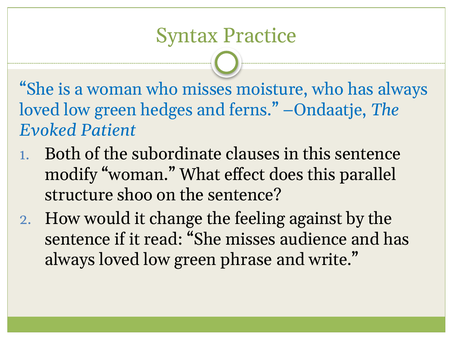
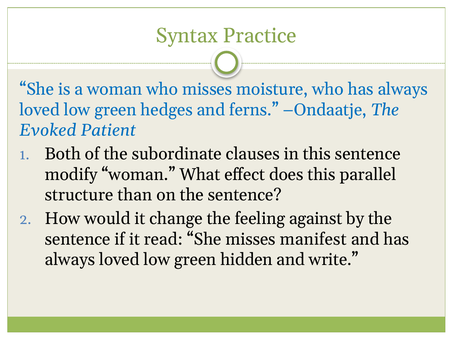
shoo: shoo -> than (135, 195)
audience: audience -> manifest (313, 239)
phrase: phrase -> hidden (247, 259)
